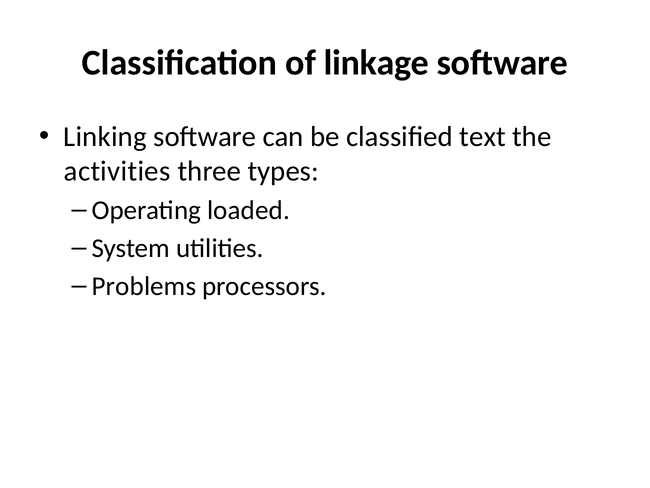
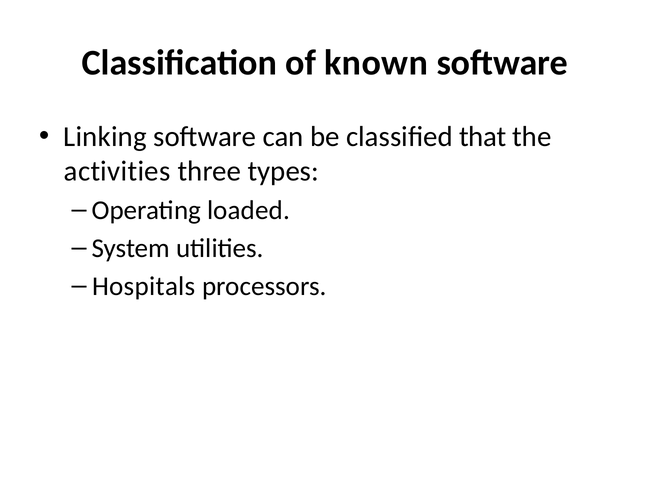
linkage: linkage -> known (376, 63)
text: text -> that (483, 136)
Problems: Problems -> Hospitals (144, 286)
